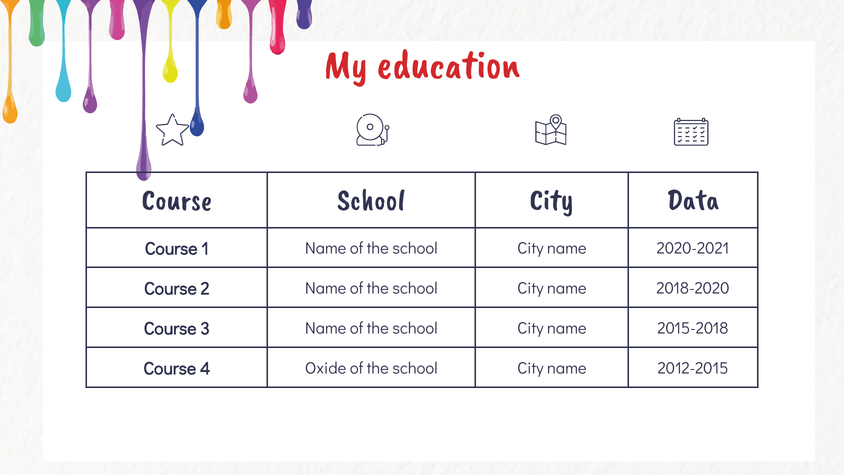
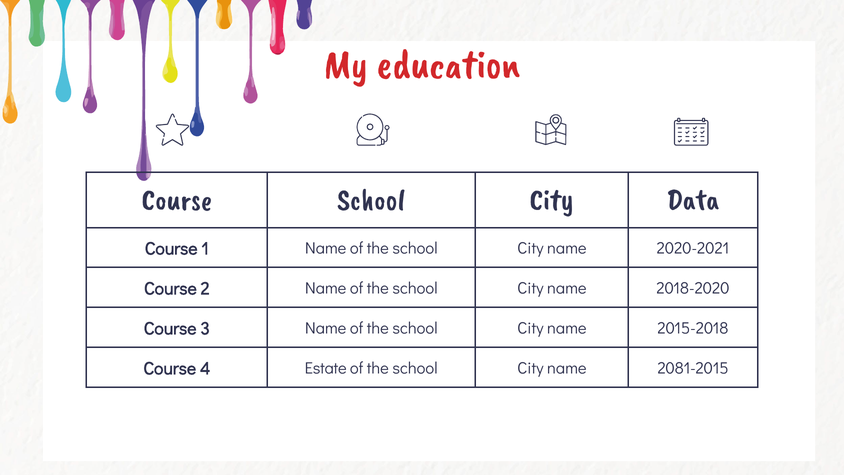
Oxide: Oxide -> Estate (326, 368)
2012-2015: 2012-2015 -> 2081-2015 (693, 368)
